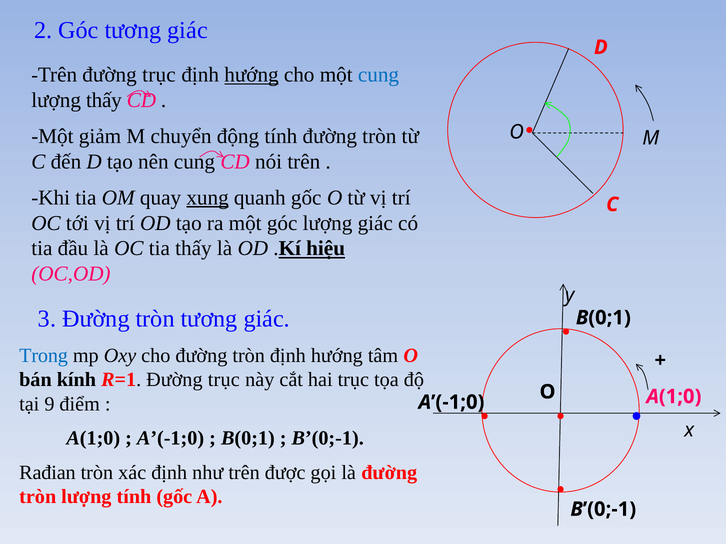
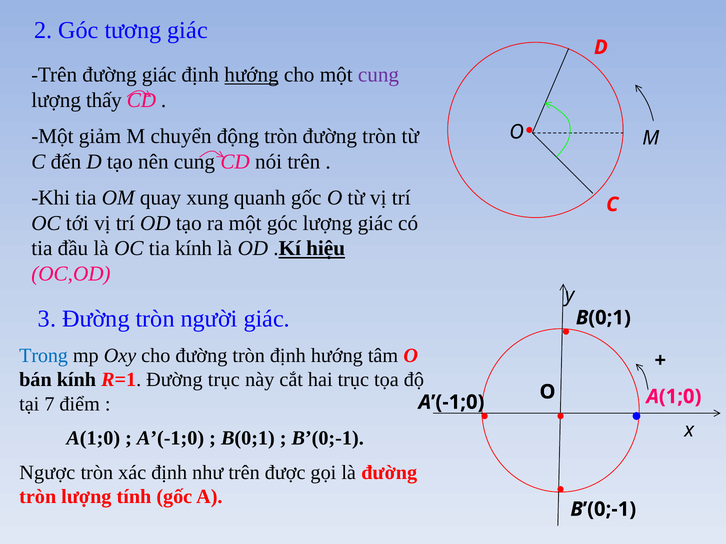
Trên đường trục: trục -> giác (159, 75)
cung colour: blue -> purple (379, 75)
động tính: tính -> tròn (281, 136)
xung underline: present -> none (208, 198)
tia thấy: thấy -> kính (194, 249)
tròn tương: tương -> người (209, 319)
9: 9 -> 7 (49, 404)
Rađian: Rađian -> Ngược (47, 473)
